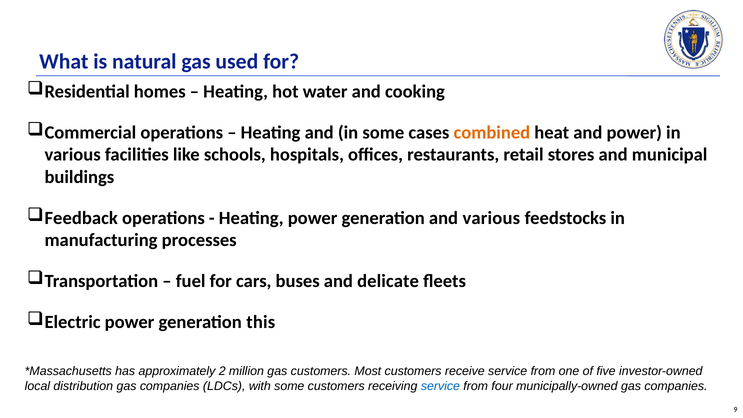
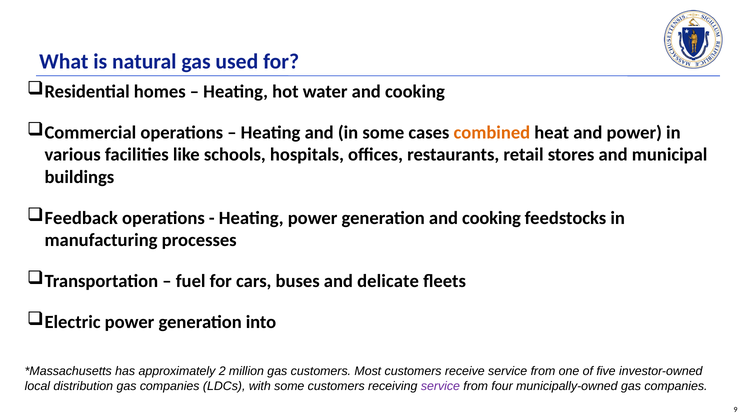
generation and various: various -> cooking (491, 218)
this: this -> into (261, 322)
service colour: blue -> purple (440, 386)
